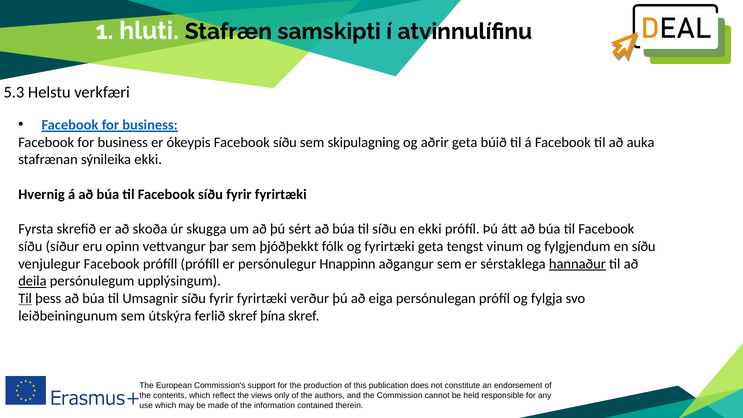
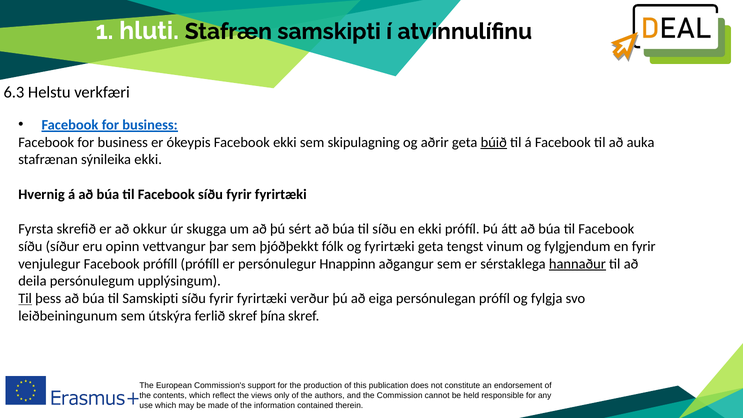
5.3: 5.3 -> 6.3 (14, 92)
ókeypis Facebook síðu: síðu -> ekki (285, 142)
búið underline: none -> present (494, 142)
skoða: skoða -> okkur (150, 229)
en síðu: síðu -> fyrir (644, 246)
deila underline: present -> none (32, 281)
til Umsagnir: Umsagnir -> Samskipti (150, 298)
